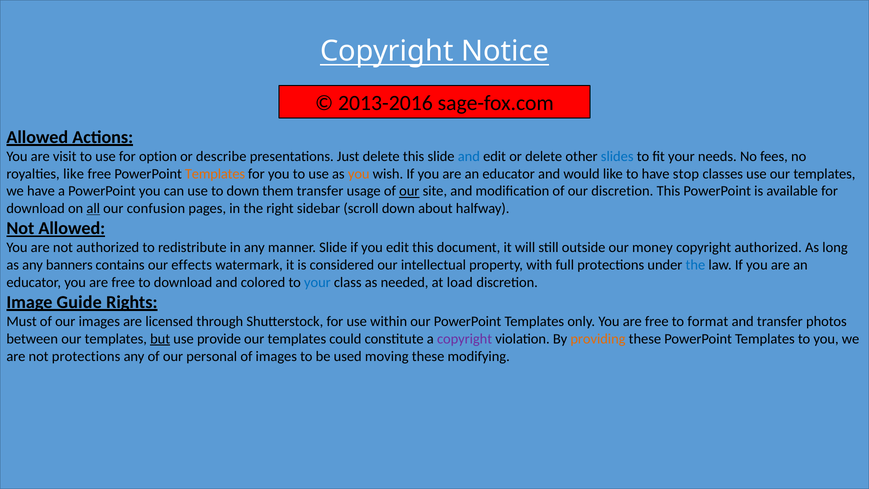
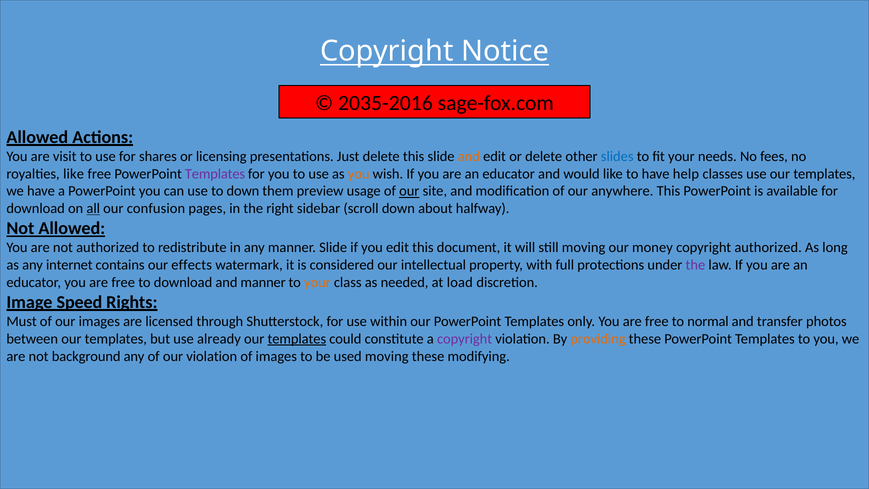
2013-2016: 2013-2016 -> 2035-2016 (385, 103)
option: option -> shares (158, 156)
describe: describe -> licensing (221, 156)
and colour: blue -> orange (469, 156)
Templates colour: orange -> purple (215, 174)
stop: stop -> help (686, 174)
them transfer: transfer -> preview (320, 191)
our discretion: discretion -> anywhere (622, 191)
still outside: outside -> moving (584, 248)
banners: banners -> internet (69, 265)
the colour: blue -> purple (695, 265)
and colored: colored -> manner (263, 282)
your colour: blue -> orange (317, 282)
Guide: Guide -> Speed (79, 302)
format: format -> normal (708, 321)
but underline: present -> none (160, 339)
provide: provide -> already (219, 339)
templates underline: none -> present (297, 339)
not protections: protections -> background (86, 356)
our personal: personal -> violation (212, 356)
